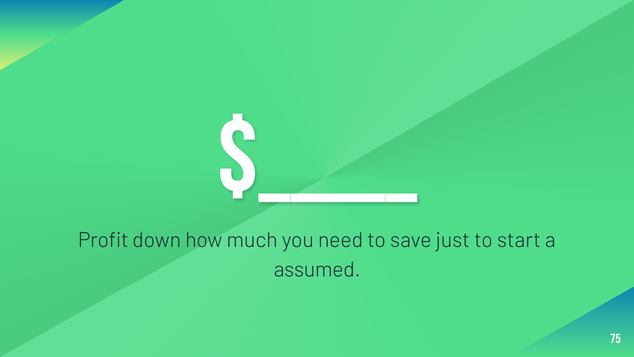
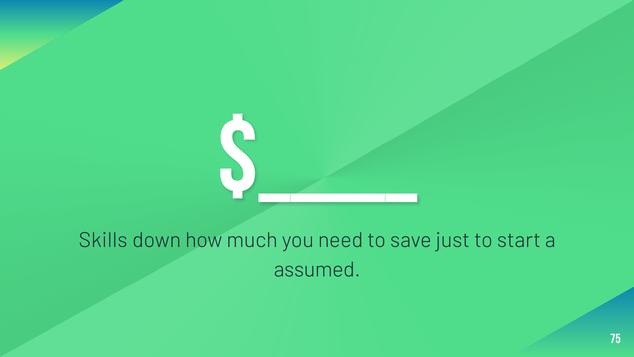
Profit: Profit -> Skills (103, 240)
